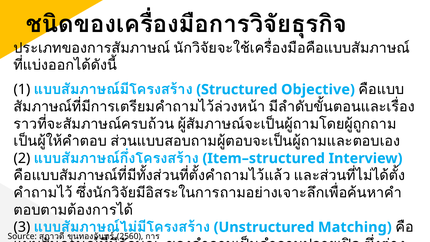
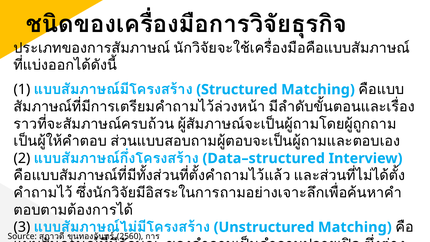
Structured Objective: Objective -> Matching (318, 90)
Item–structured: Item–structured -> Data–structured (264, 158)
